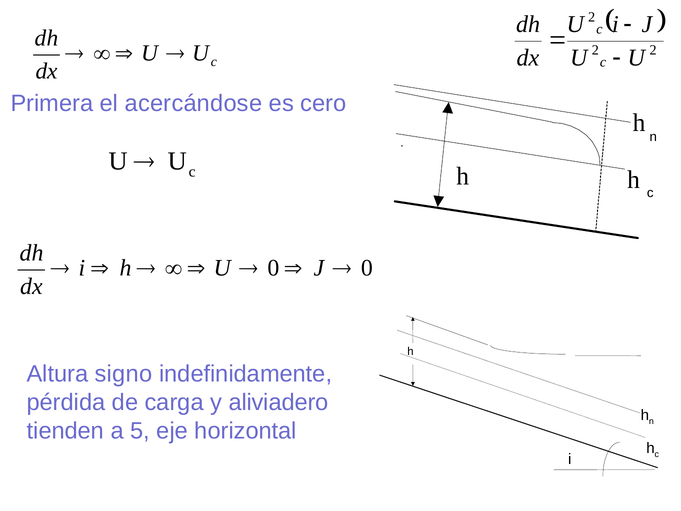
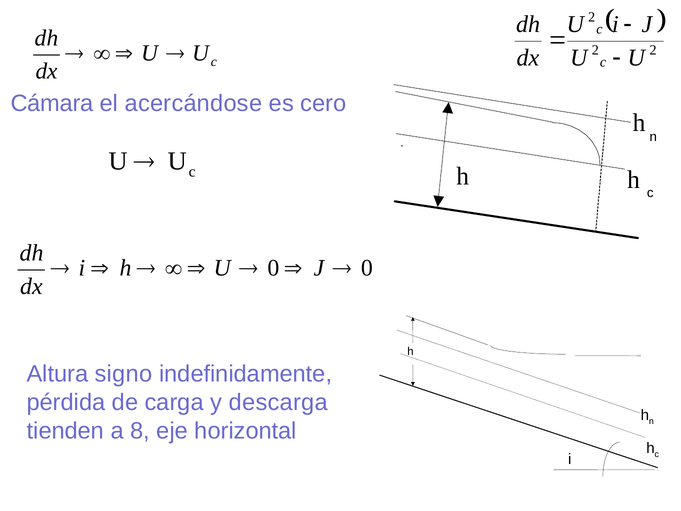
Primera: Primera -> Cámara (52, 104)
aliviadero: aliviadero -> descarga (278, 402)
5: 5 -> 8 (140, 431)
